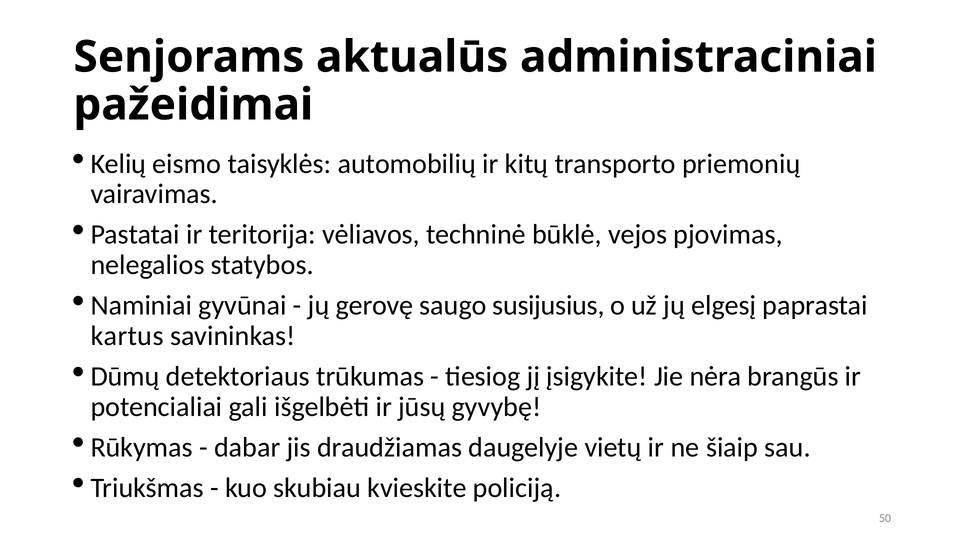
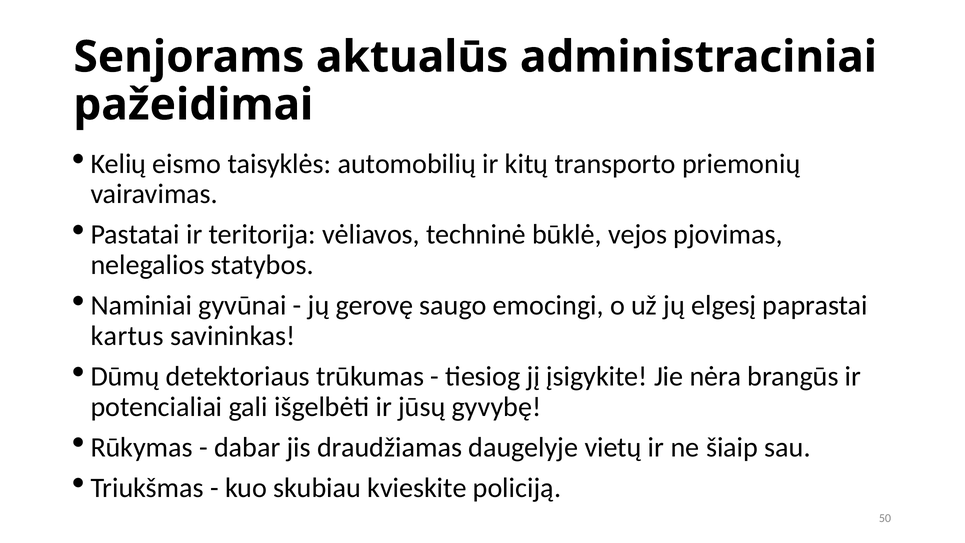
susijusius: susijusius -> emocingi (548, 305)
